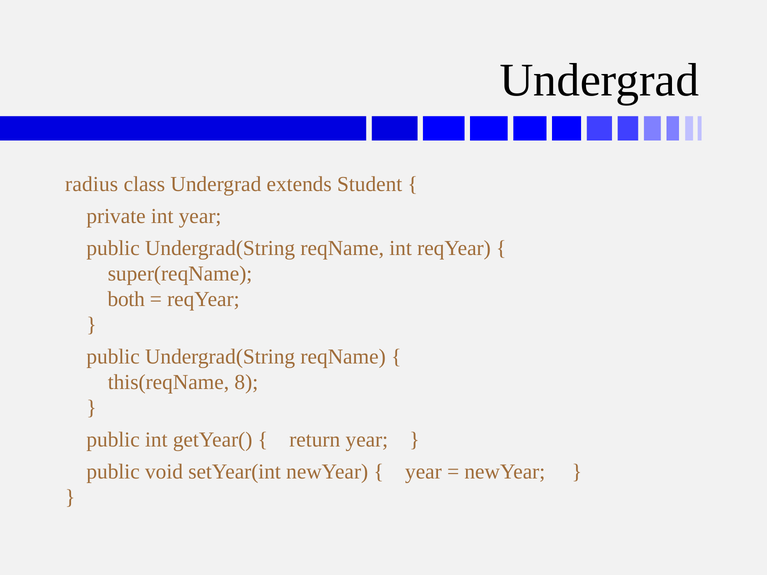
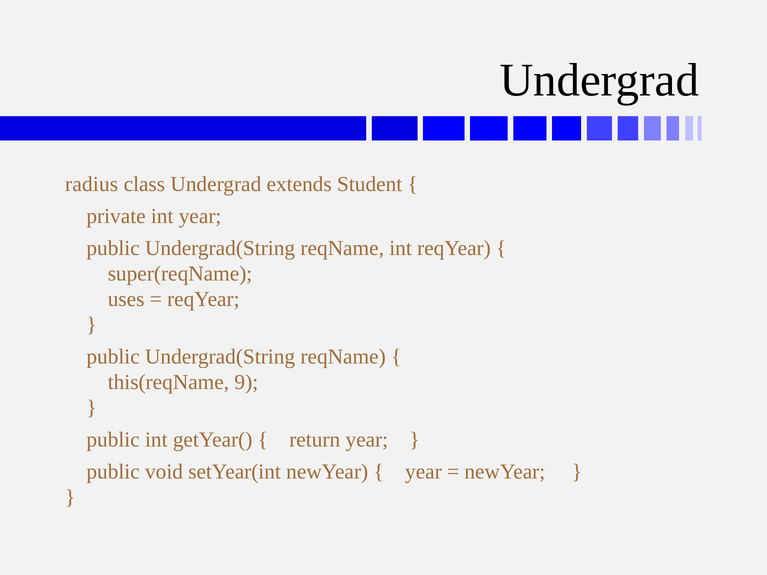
both: both -> uses (126, 299)
8: 8 -> 9 (246, 382)
